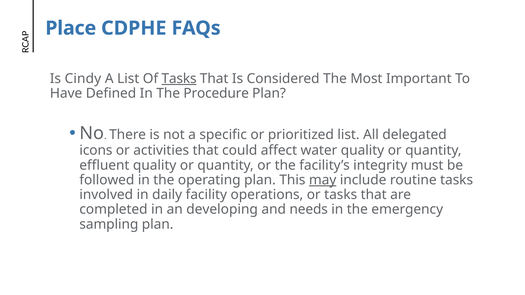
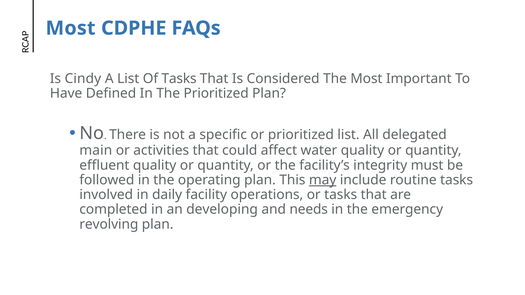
Place: Place -> Most (71, 28)
Tasks underline: present -> none (179, 79)
The Procedure: Procedure -> Prioritized (216, 93)
icons: icons -> main (96, 151)
sampling: sampling -> revolving (109, 224)
